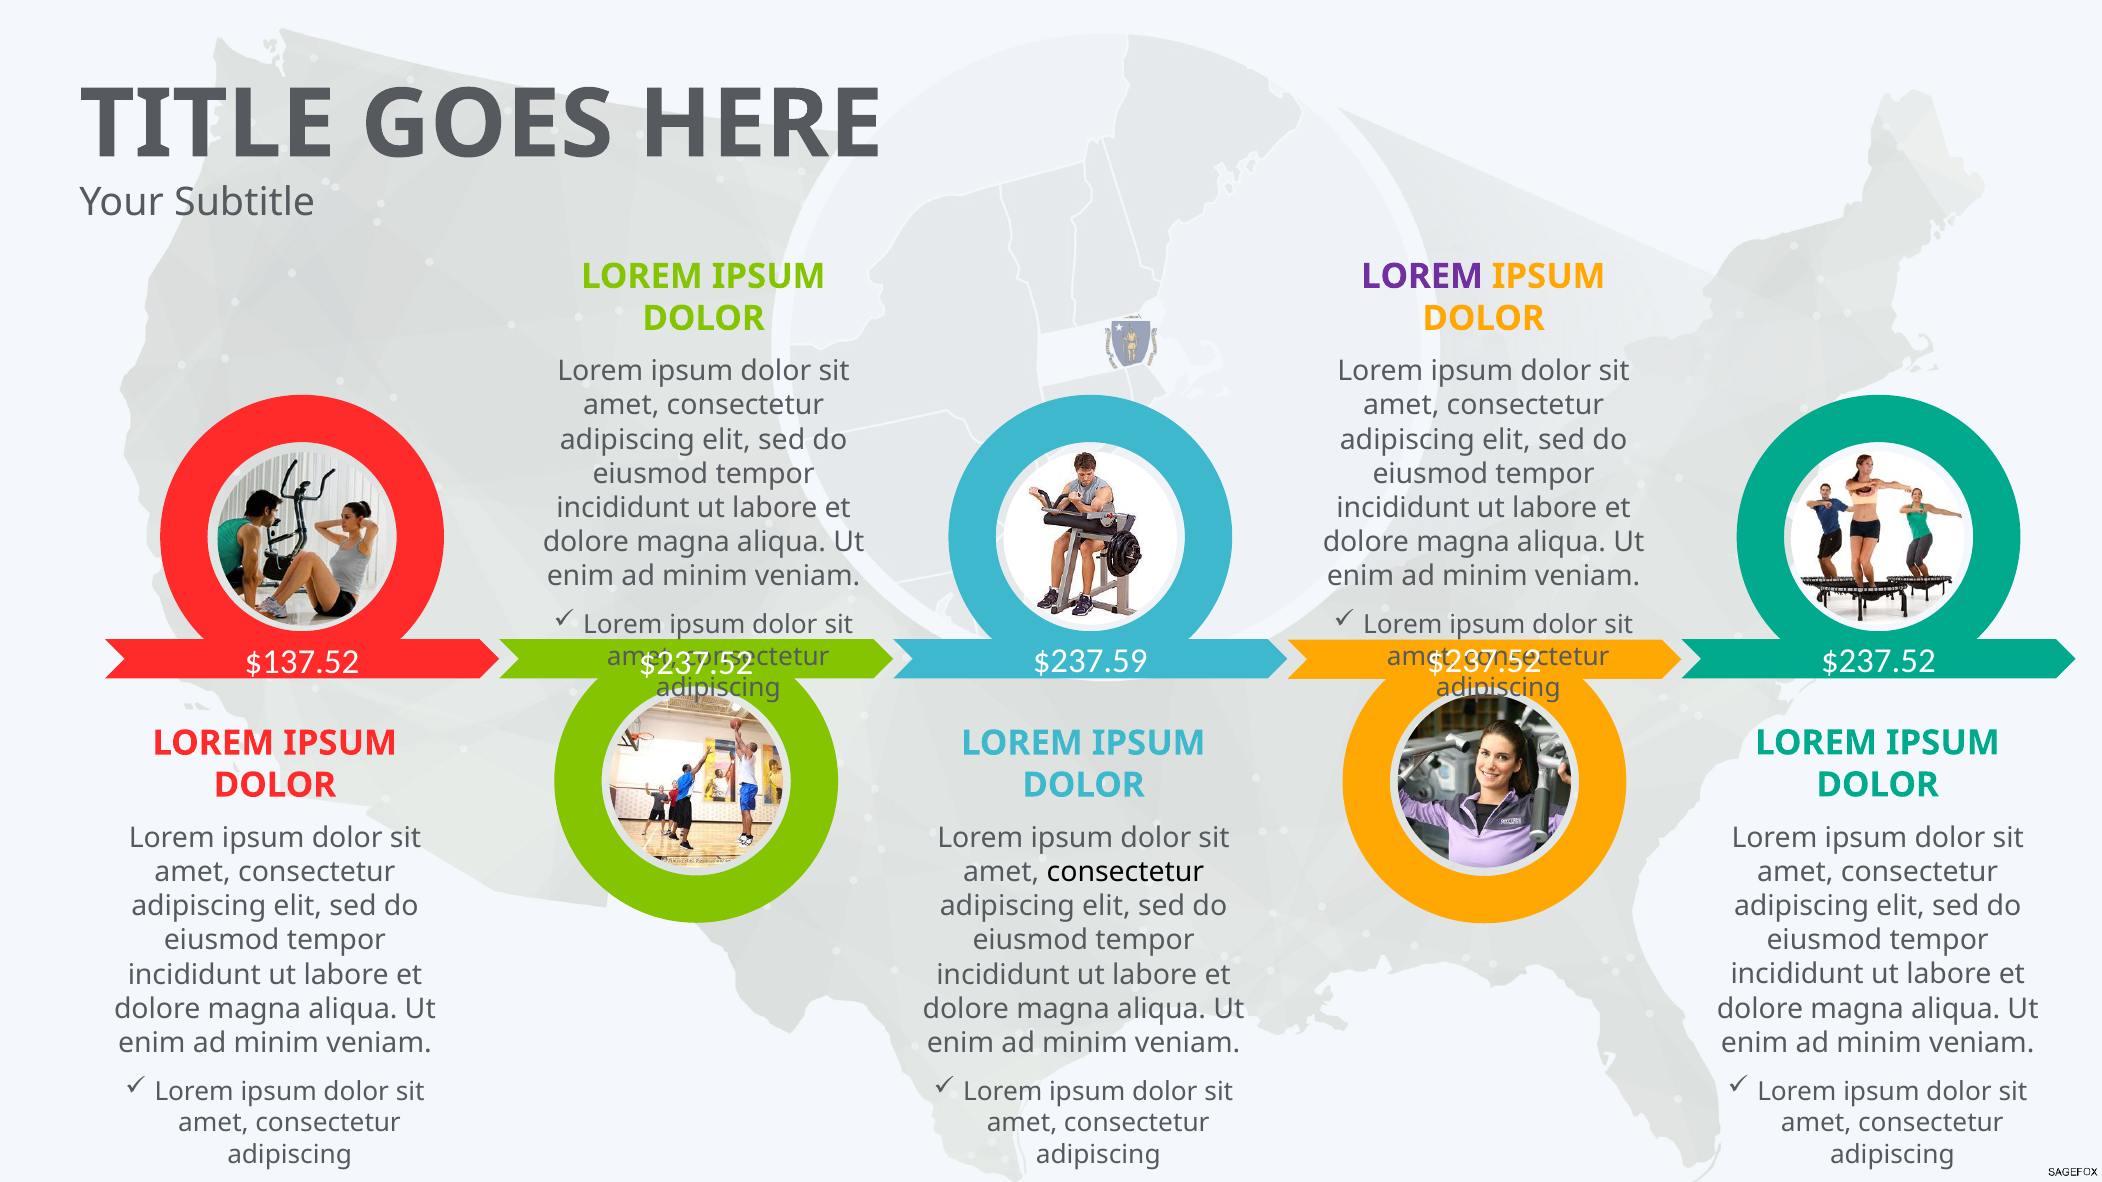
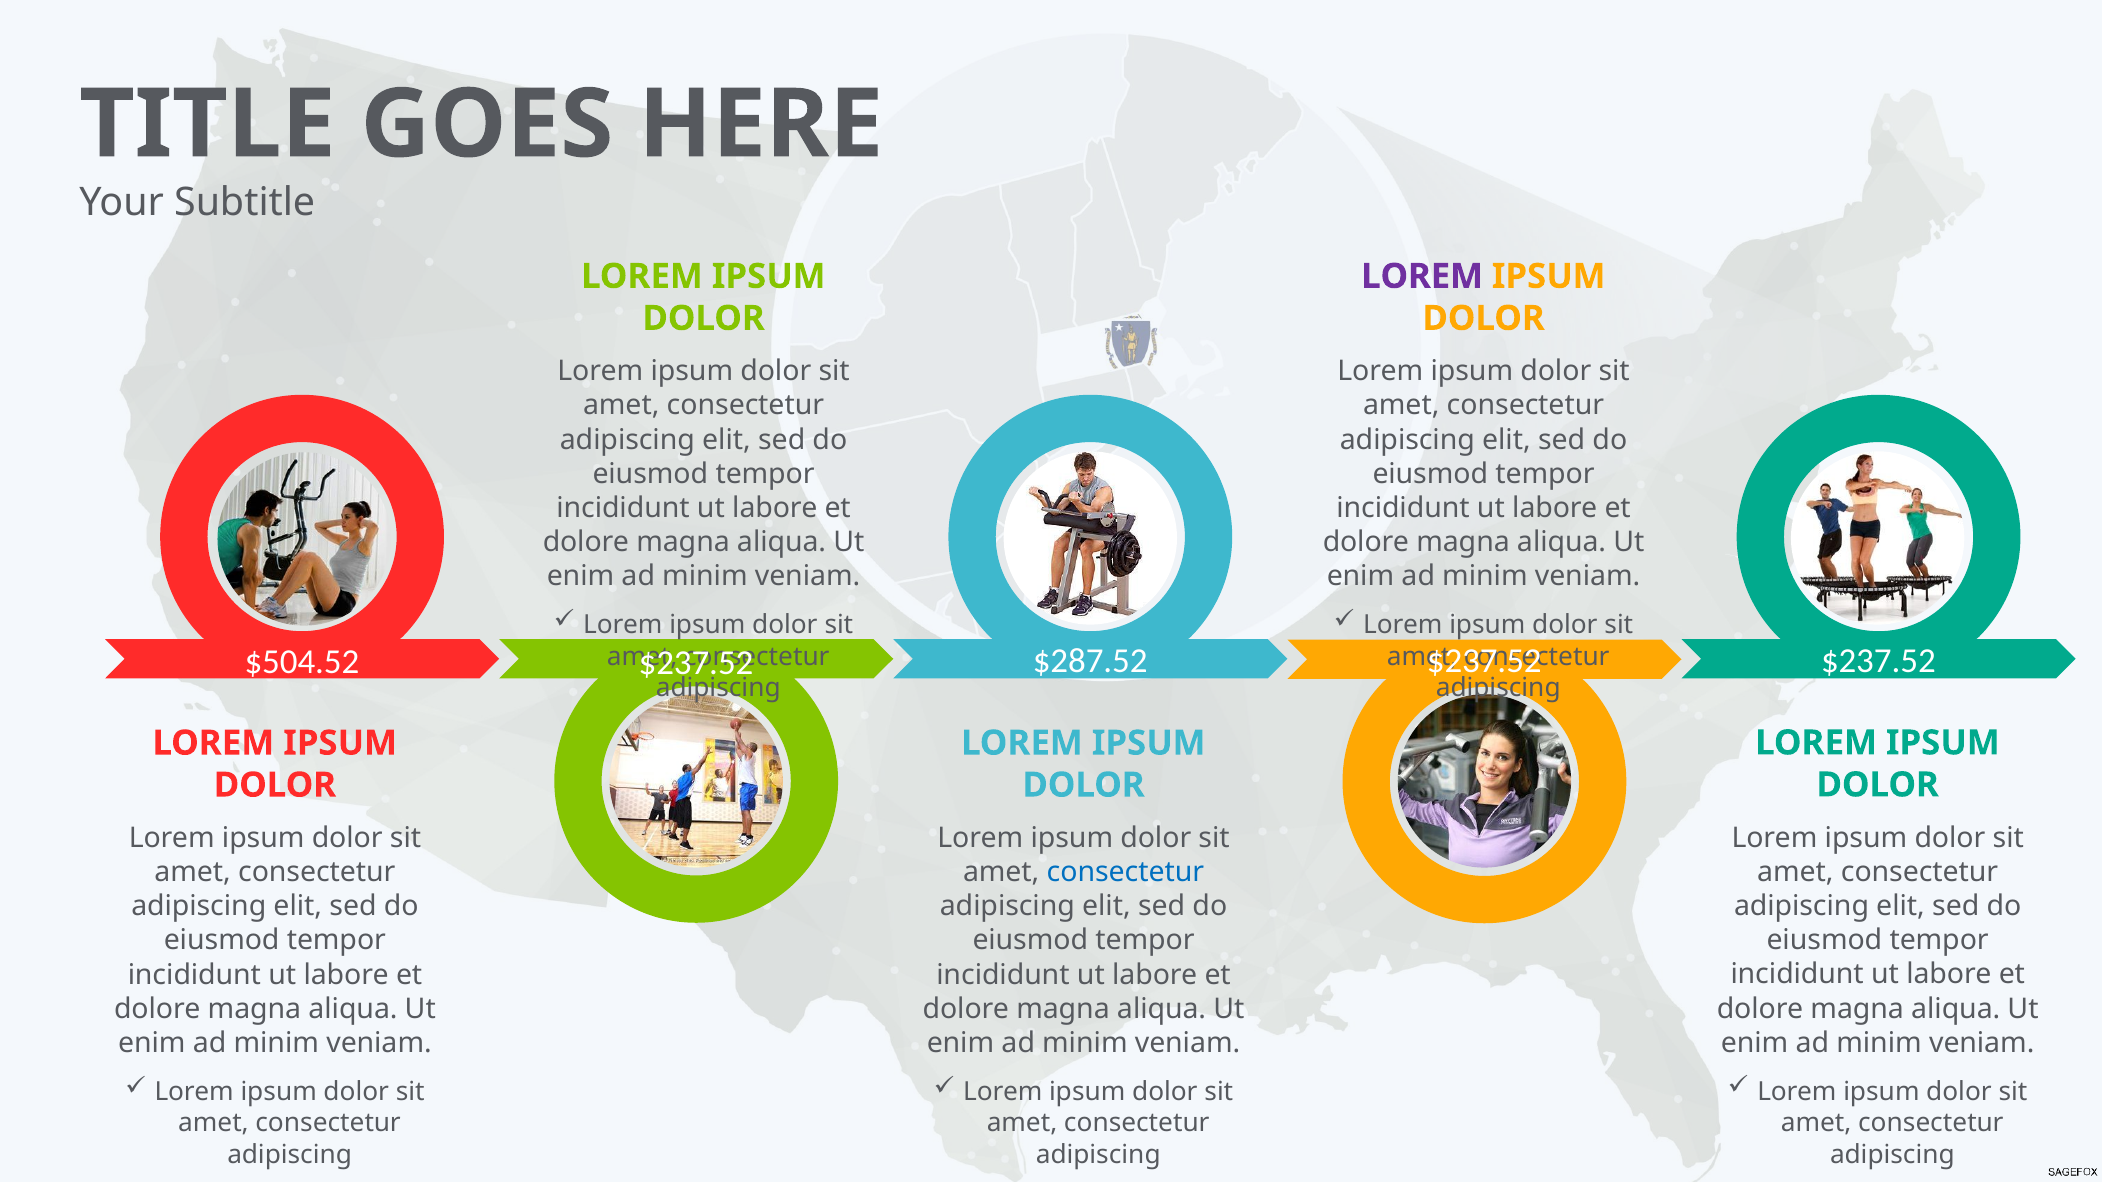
$137.52: $137.52 -> $504.52 (302, 662)
$237.59: $237.59 -> $287.52 (1090, 661)
consectetur colour: black -> blue (1125, 872)
